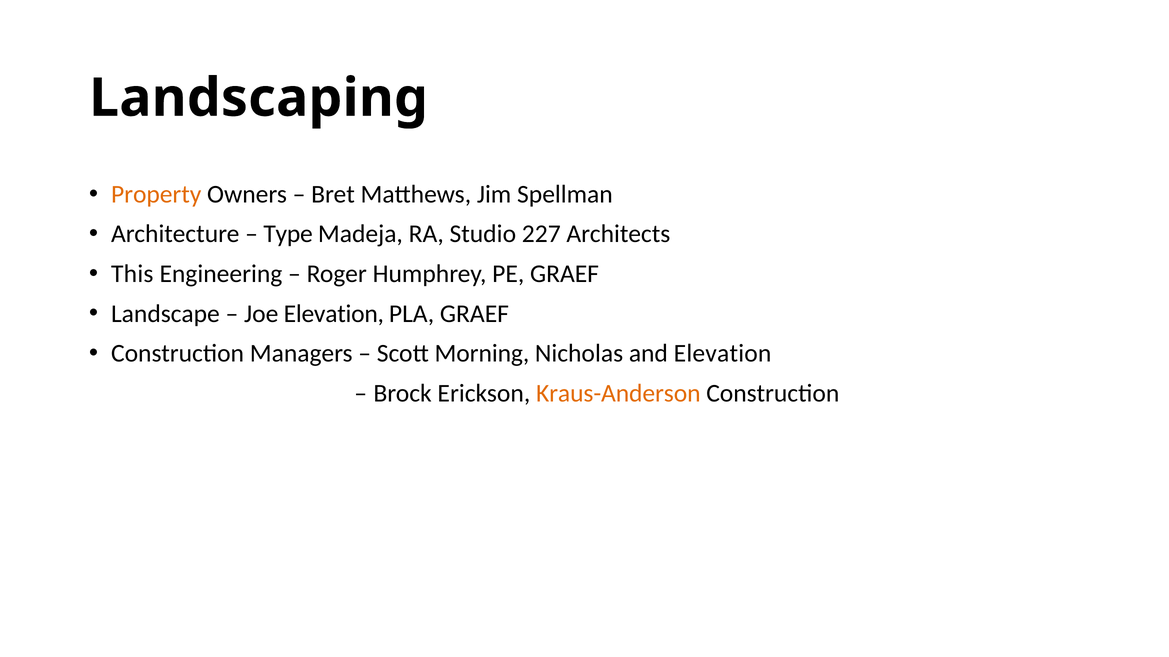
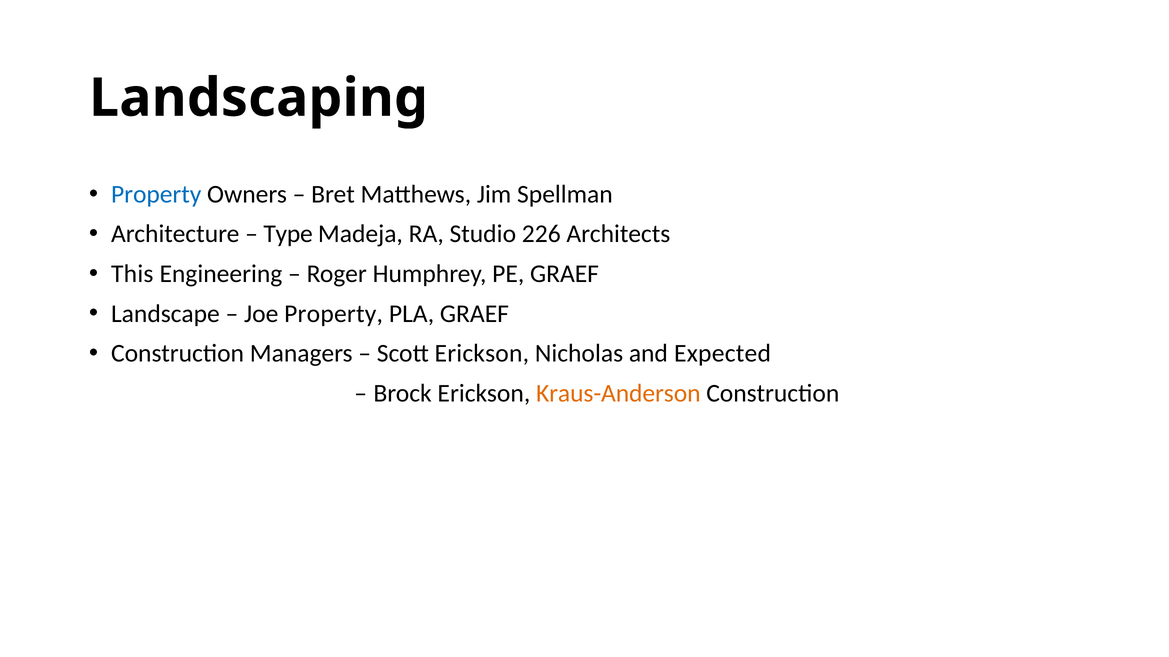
Property colour: orange -> blue (156, 194)
227: 227 -> 226 (541, 234)
Joe Elevation: Elevation -> Property (334, 314)
Scott Morning: Morning -> Erickson (482, 354)
and Elevation: Elevation -> Expected (723, 354)
